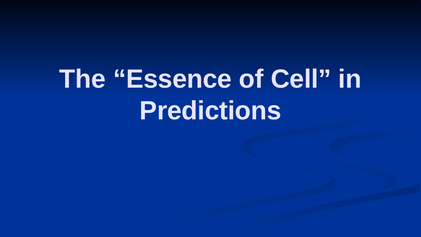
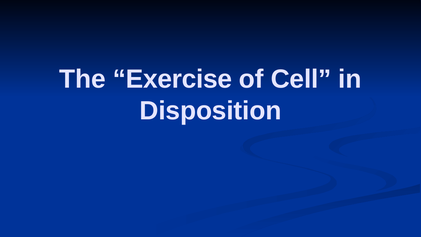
Essence: Essence -> Exercise (173, 79)
Predictions: Predictions -> Disposition (211, 111)
